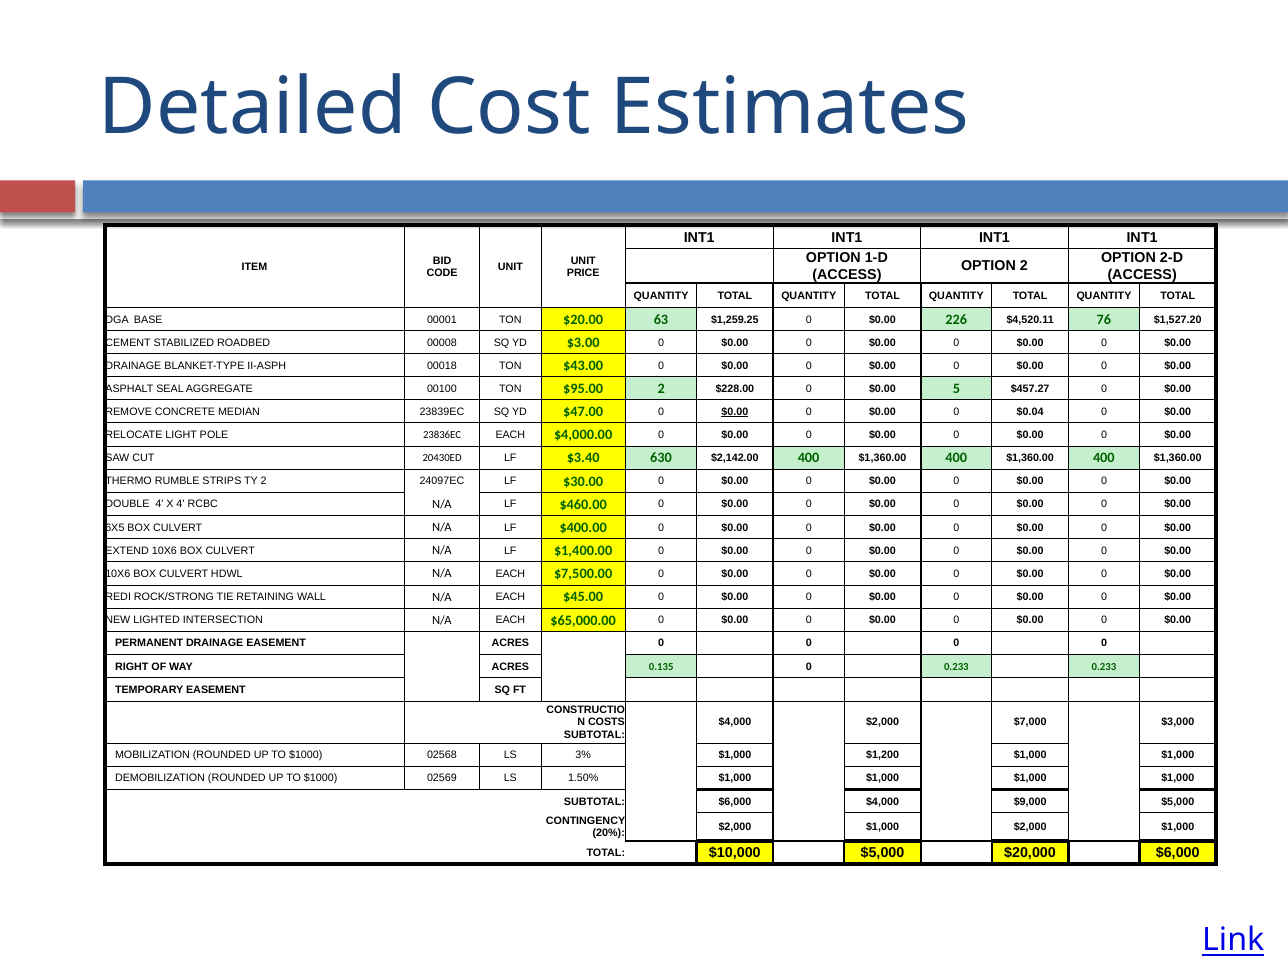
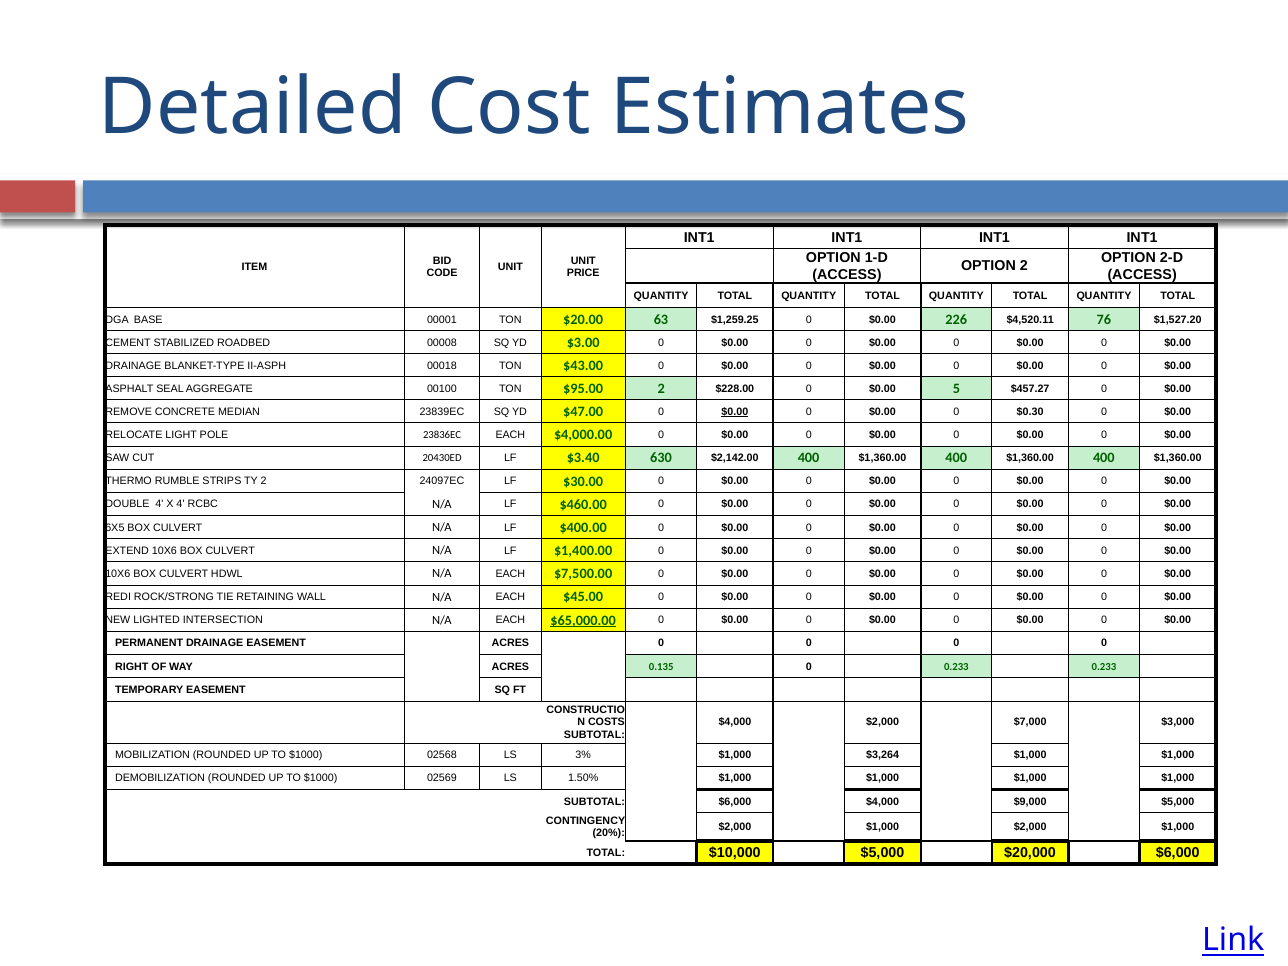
$0.04: $0.04 -> $0.30 (1030, 412)
$65,000.00 underline: none -> present (583, 620)
$1,200: $1,200 -> $3,264 (883, 755)
